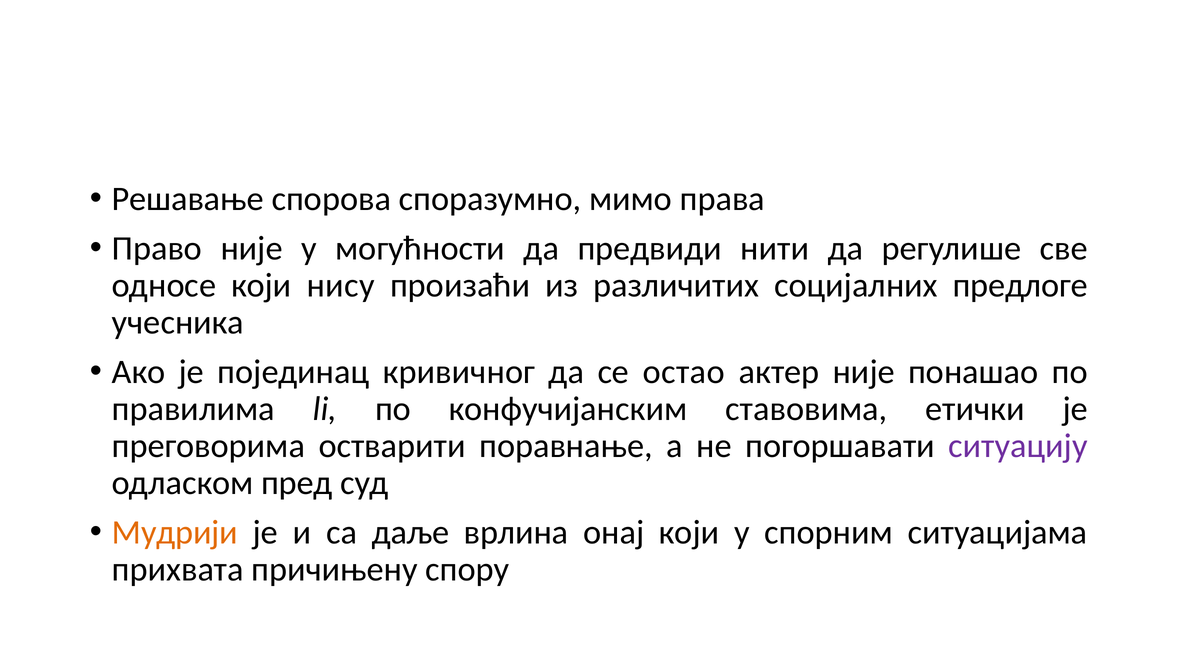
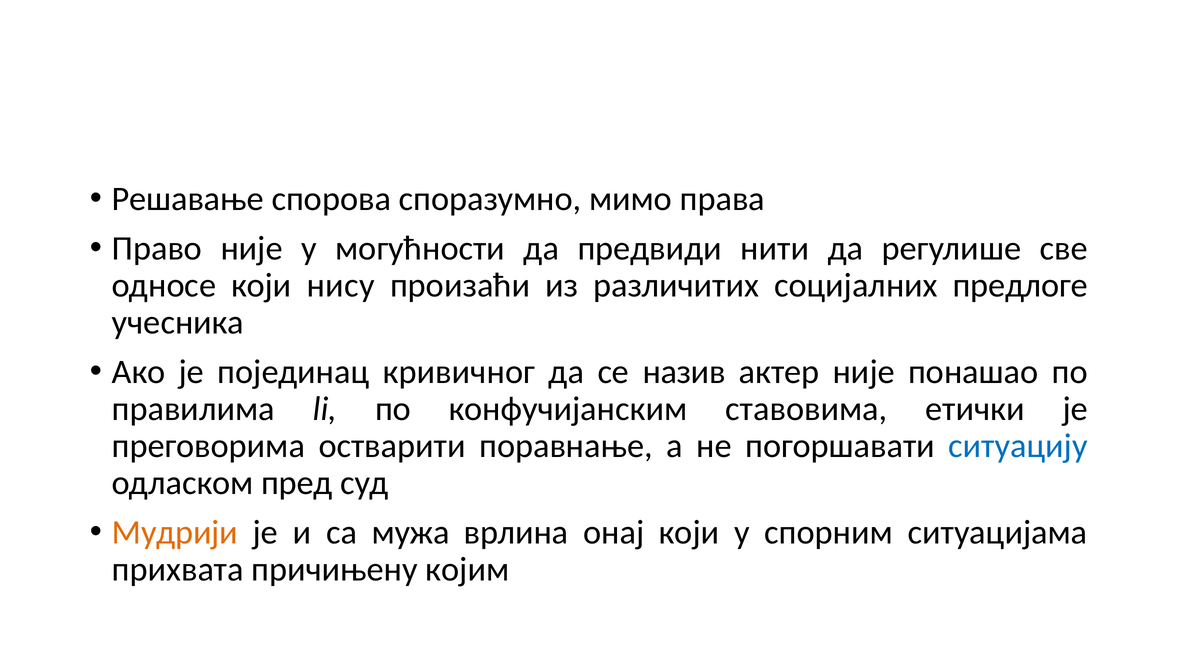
остао: остао -> назив (684, 372)
ситуацију colour: purple -> blue (1018, 446)
даље: даље -> мужа (411, 533)
спору: спору -> којим (467, 570)
